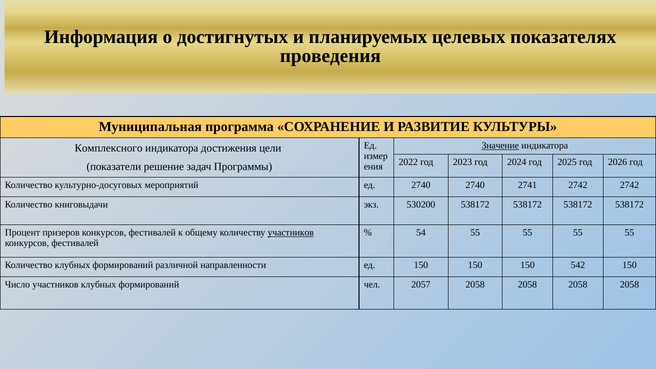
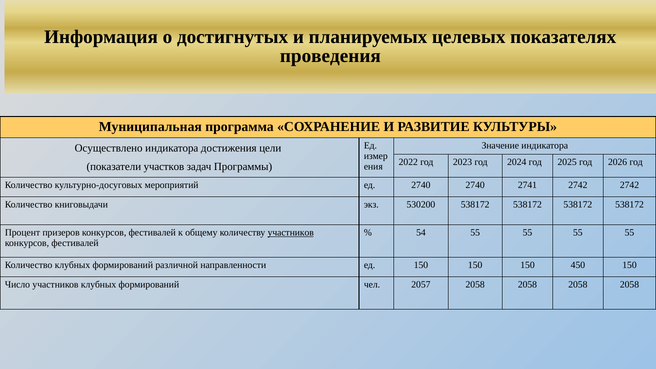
Значение underline: present -> none (500, 146)
Комплексного: Комплексного -> Осуществлено (109, 148)
решение: решение -> участков (164, 167)
542: 542 -> 450 (578, 265)
